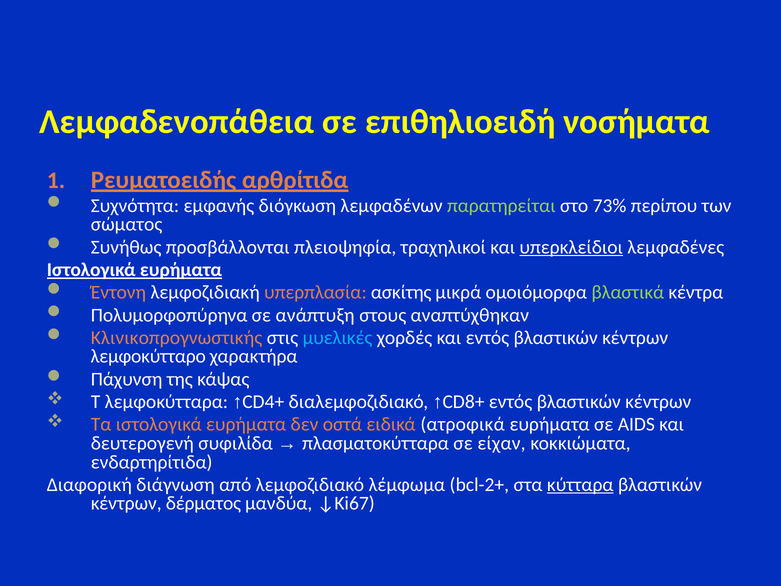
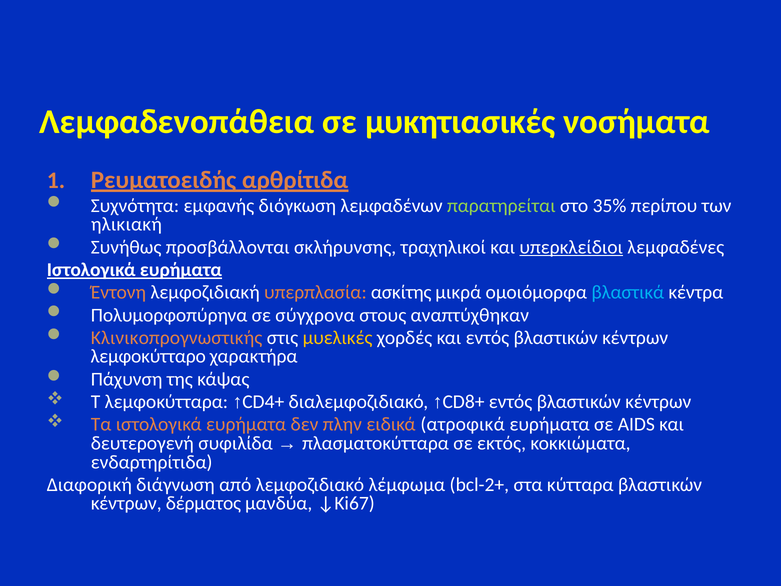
επιθηλιοειδή: επιθηλιοειδή -> μυκητιασικές (460, 122)
73%: 73% -> 35% (609, 206)
σώματος: σώματος -> ηλικιακή (126, 224)
πλειοψηφία: πλειοψηφία -> σκλήρυνσης (345, 247)
βλαστικά colour: light green -> light blue (628, 292)
ανάπτυξη: ανάπτυξη -> σύγχρονα (315, 315)
μυελικές colour: light blue -> yellow (338, 338)
οστά: οστά -> πλην (342, 424)
είχαν: είχαν -> εκτός (502, 443)
κύτταρα underline: present -> none (580, 485)
